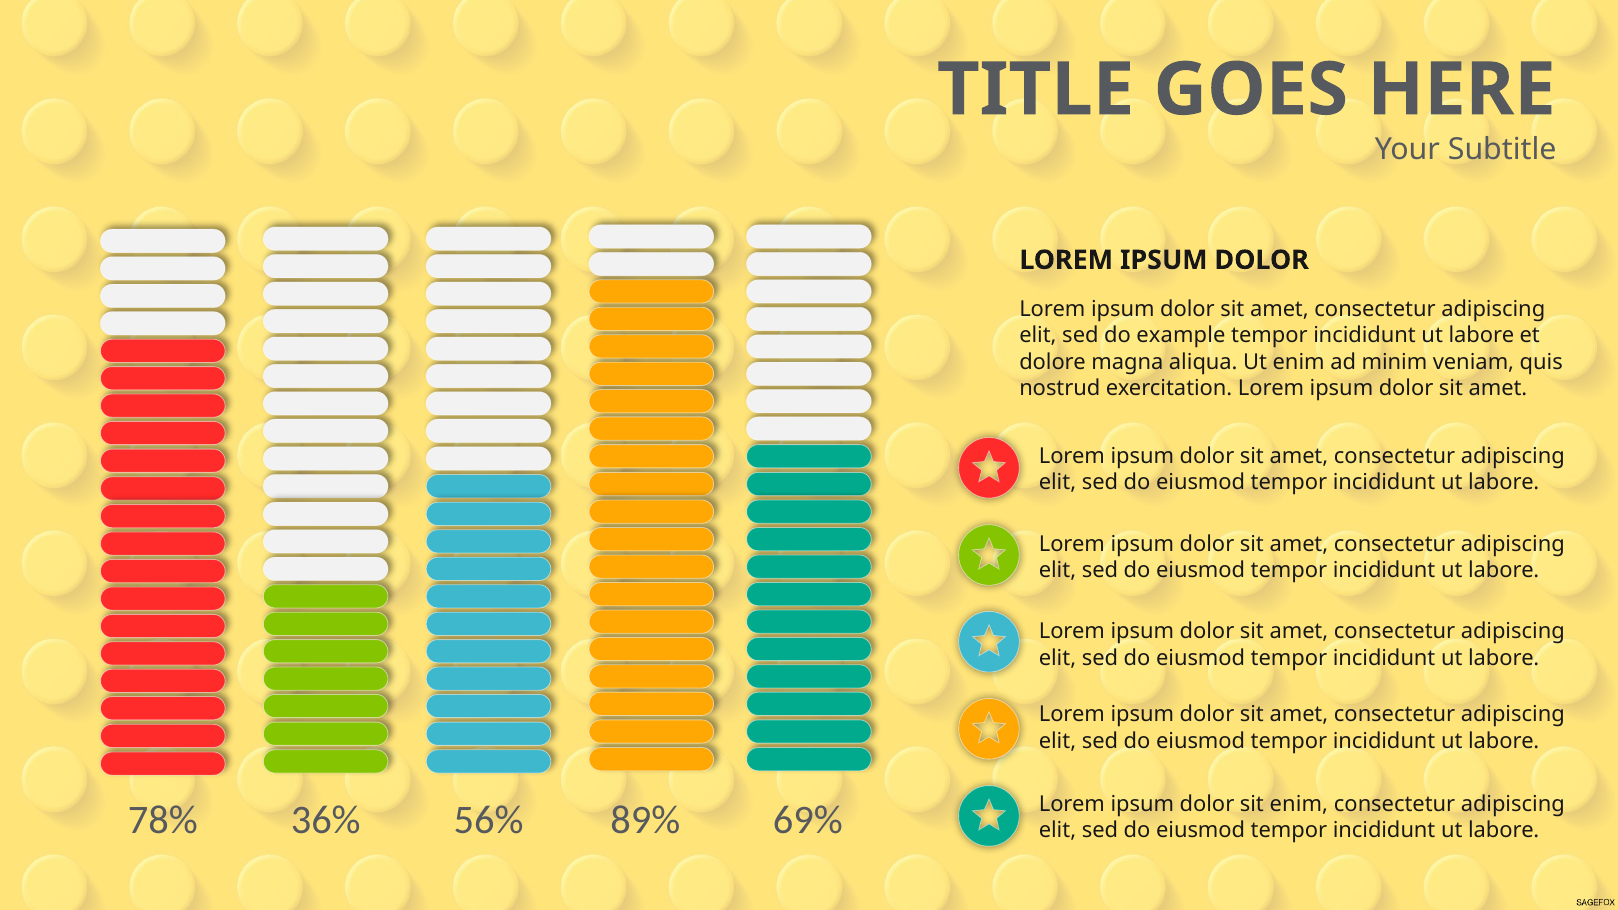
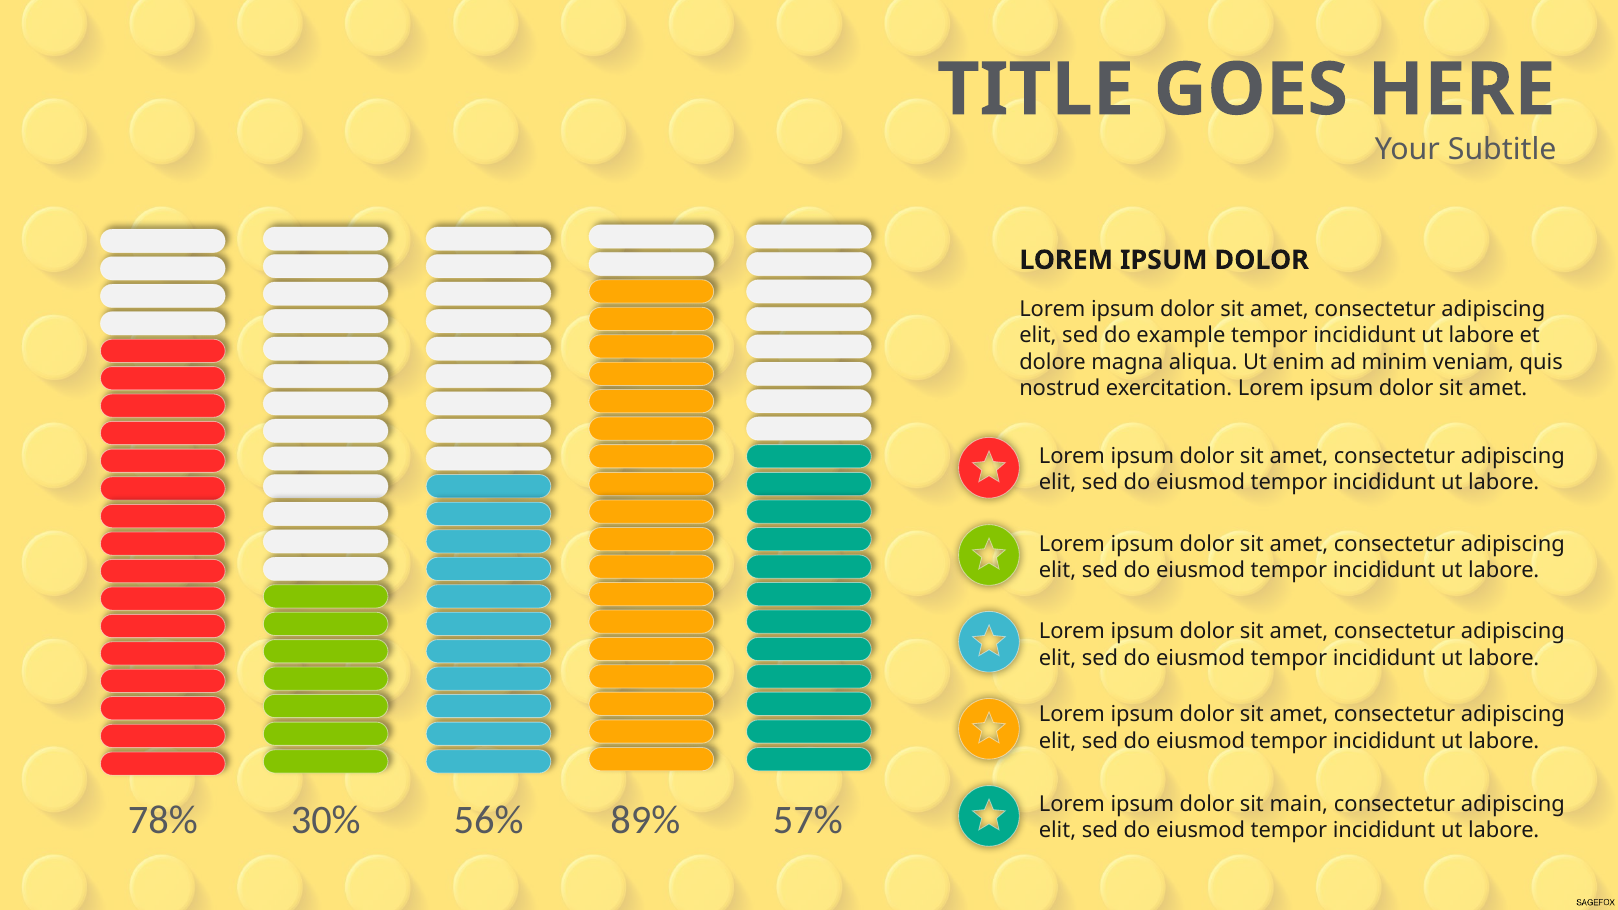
sit enim: enim -> main (1299, 804)
36%: 36% -> 30% (326, 820)
69%: 69% -> 57% (808, 820)
